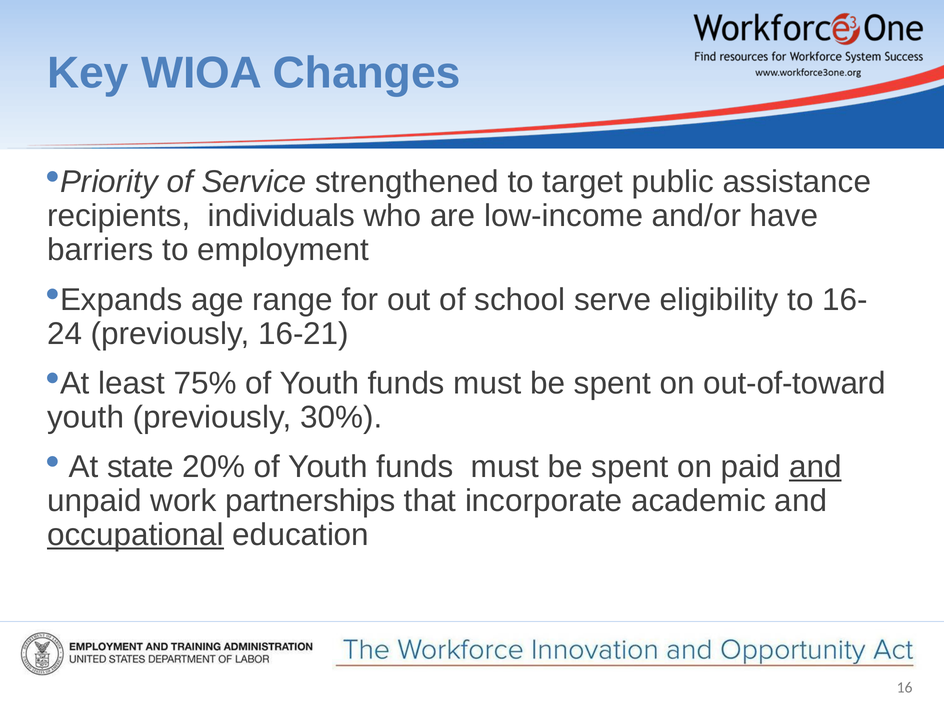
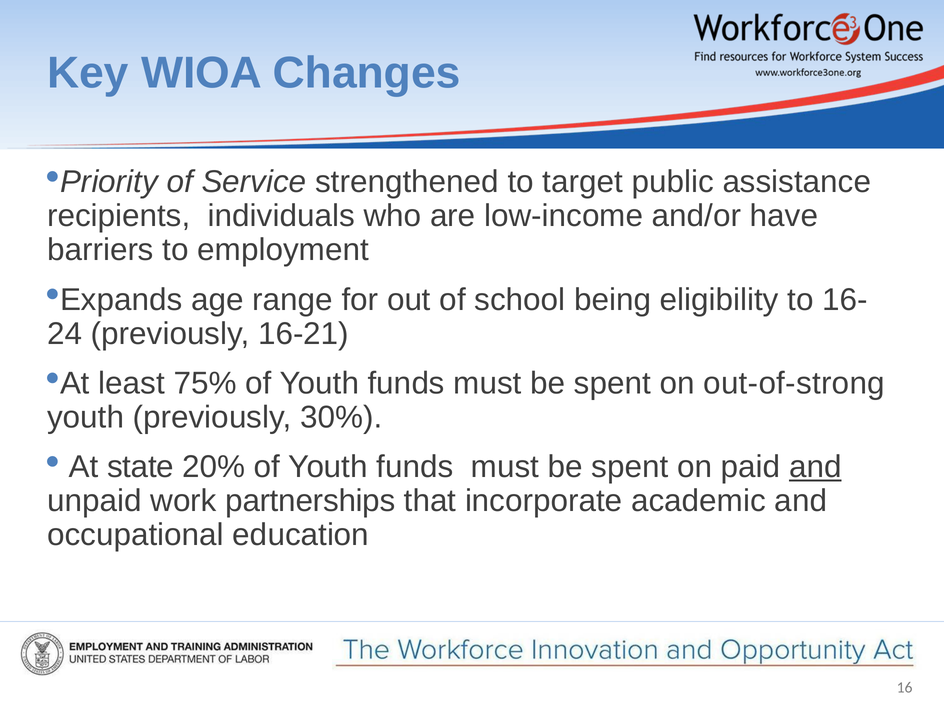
serve: serve -> being (613, 300)
out-of-toward: out-of-toward -> out-of-strong (794, 383)
occupational underline: present -> none (136, 535)
